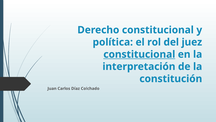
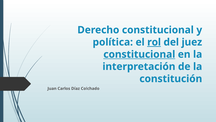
rol underline: none -> present (154, 42)
